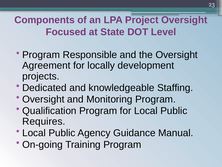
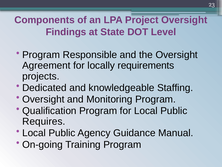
Focused: Focused -> Findings (66, 32)
development: development -> requirements (146, 65)
